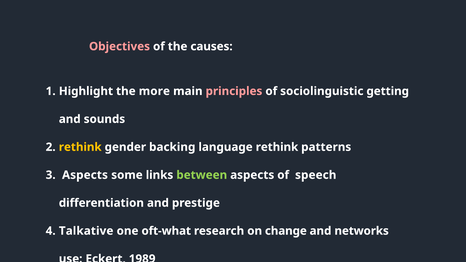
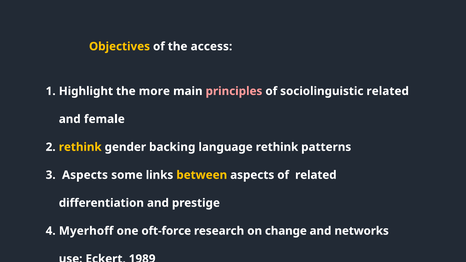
Objectives colour: pink -> yellow (119, 46)
causes: causes -> access (211, 46)
sociolinguistic getting: getting -> related (388, 91)
sounds: sounds -> female (104, 119)
between colour: light green -> yellow (202, 175)
of speech: speech -> related (316, 175)
Talkative: Talkative -> Myerhoff (86, 231)
oft-what: oft-what -> oft-force (166, 231)
